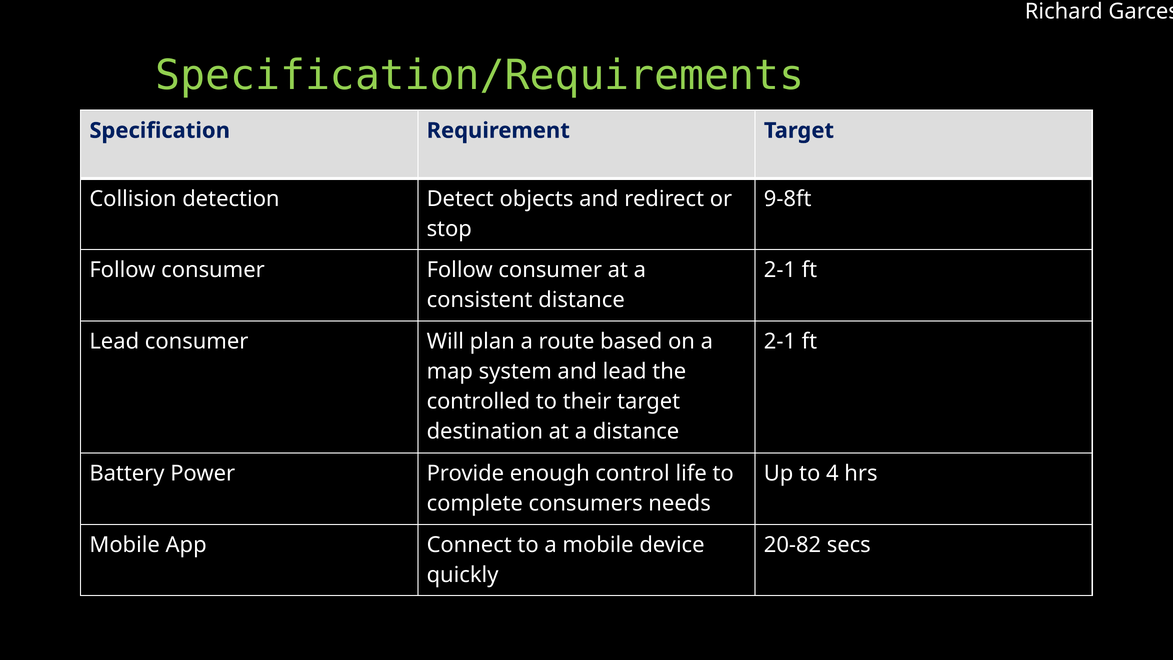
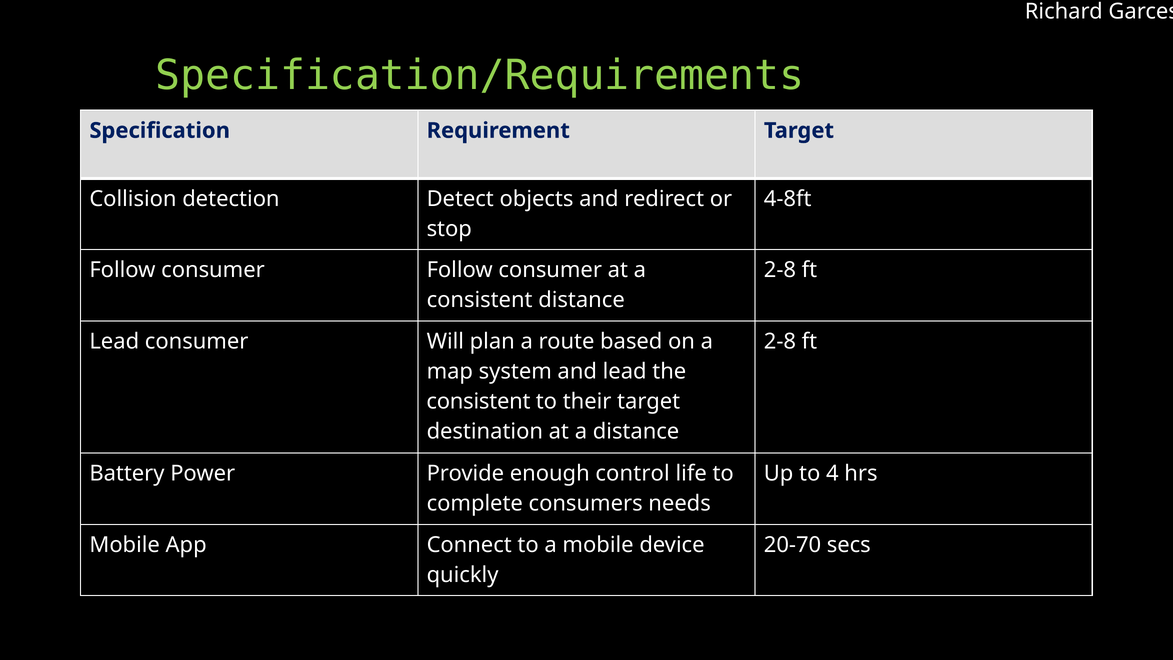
9-8ft: 9-8ft -> 4-8ft (788, 199)
2-1: 2-1 -> 2-8 (780, 270)
2-1: 2-1 -> 2-8 (780, 341)
controlled: controlled -> consistent (478, 401)
20-82: 20-82 -> 20-70 (792, 545)
